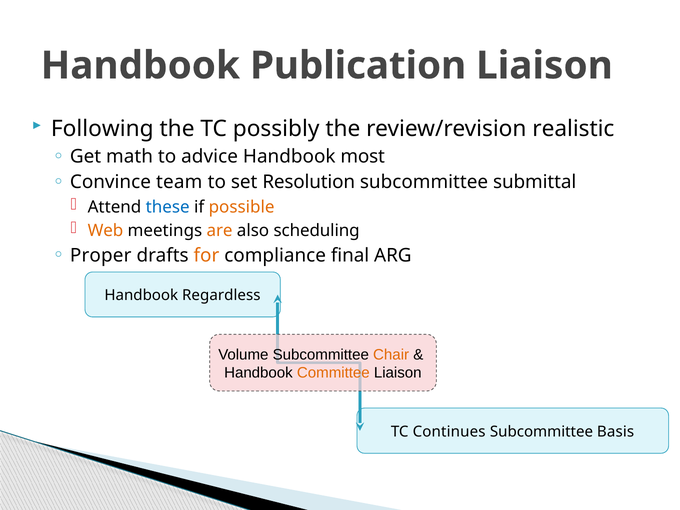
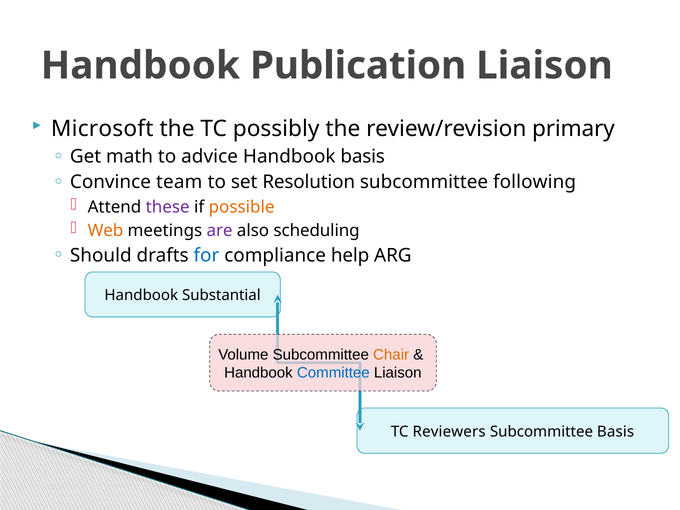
Following: Following -> Microsoft (102, 129)
realistic: realistic -> primary (573, 129)
Handbook most: most -> basis (363, 156)
submittal: submittal -> following (535, 182)
these colour: blue -> purple (168, 207)
are colour: orange -> purple (220, 231)
Proper: Proper -> Should (101, 255)
for colour: orange -> blue (206, 255)
final: final -> help (350, 255)
Regardless: Regardless -> Substantial (221, 296)
Committee colour: orange -> blue (333, 373)
Continues: Continues -> Reviewers (449, 432)
